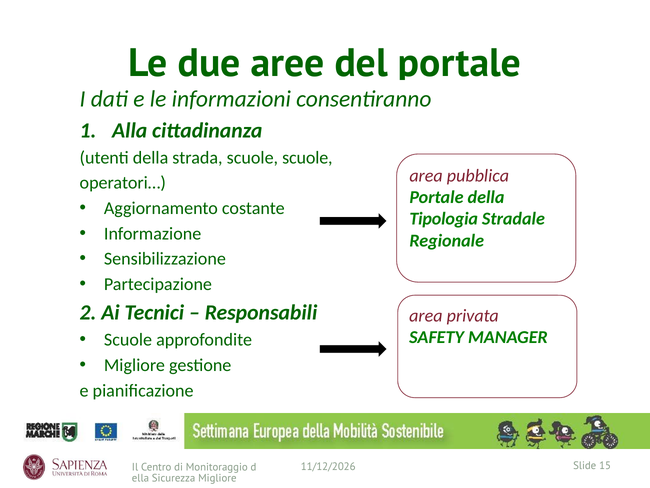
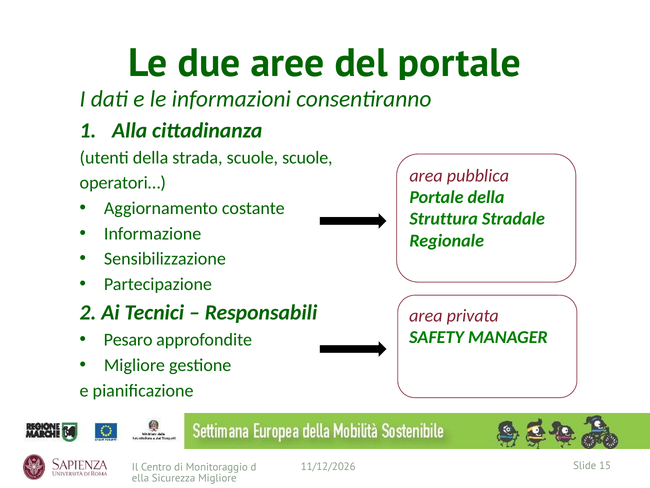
Tipologia: Tipologia -> Struttura (444, 219)
Scuole: Scuole -> Pesaro (128, 340)
